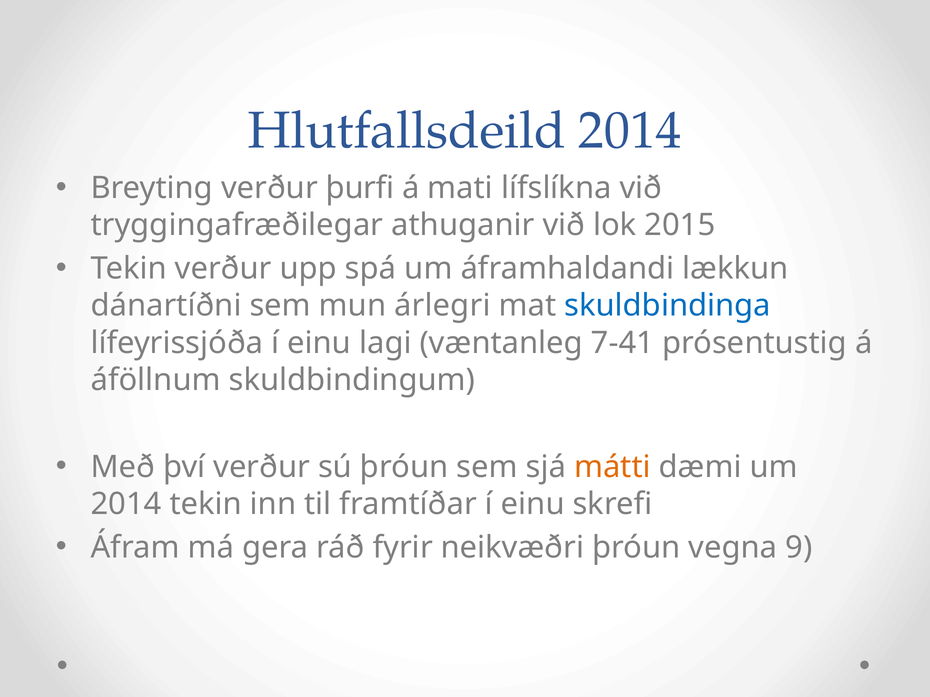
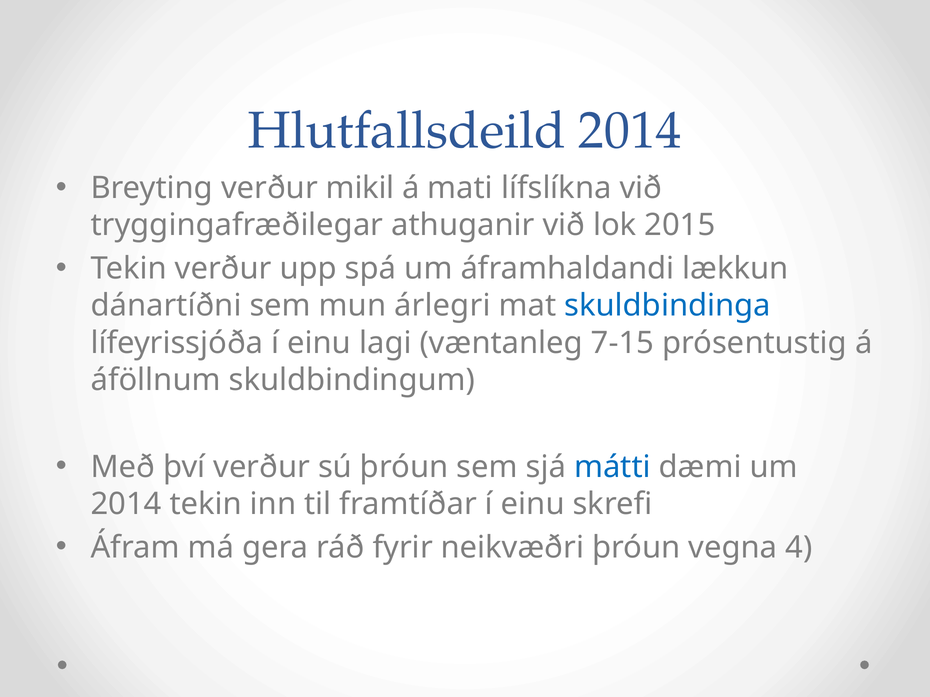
þurfi: þurfi -> mikil (360, 188)
7-41: 7-41 -> 7-15 (623, 343)
mátti colour: orange -> blue (612, 467)
9: 9 -> 4 (799, 548)
